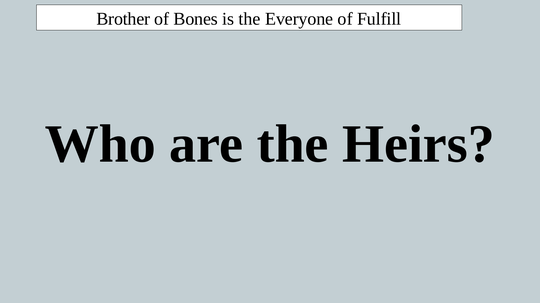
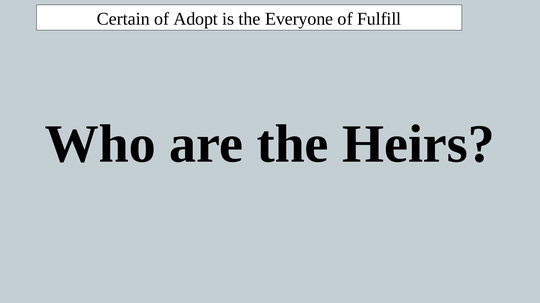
Brother: Brother -> Certain (123, 19)
Bones: Bones -> Adopt (196, 19)
